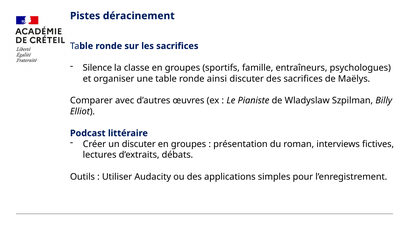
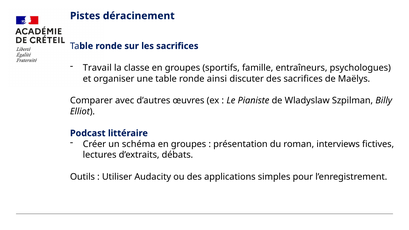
Silence: Silence -> Travail (97, 68)
un discuter: discuter -> schéma (139, 144)
